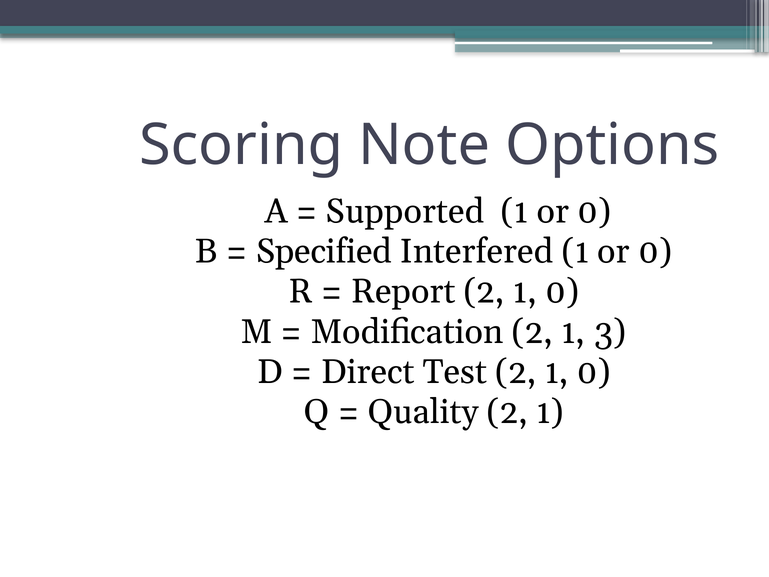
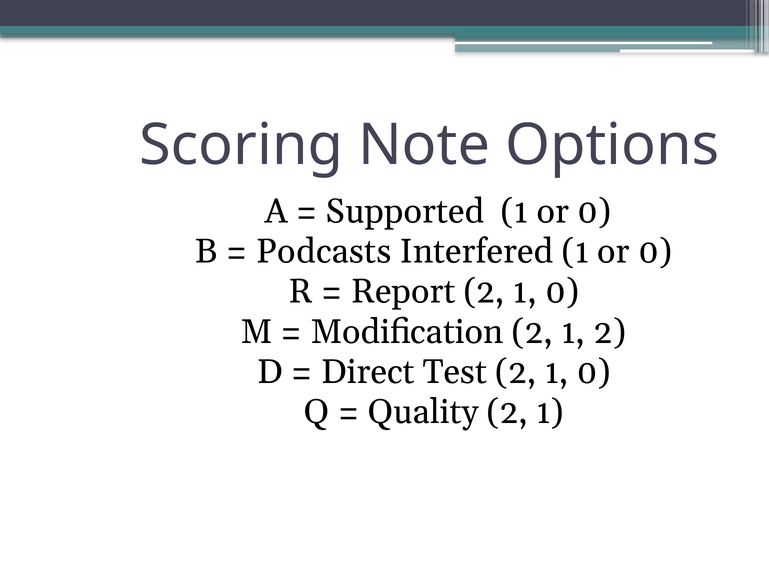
Specified: Specified -> Podcasts (324, 251)
1 3: 3 -> 2 (610, 332)
